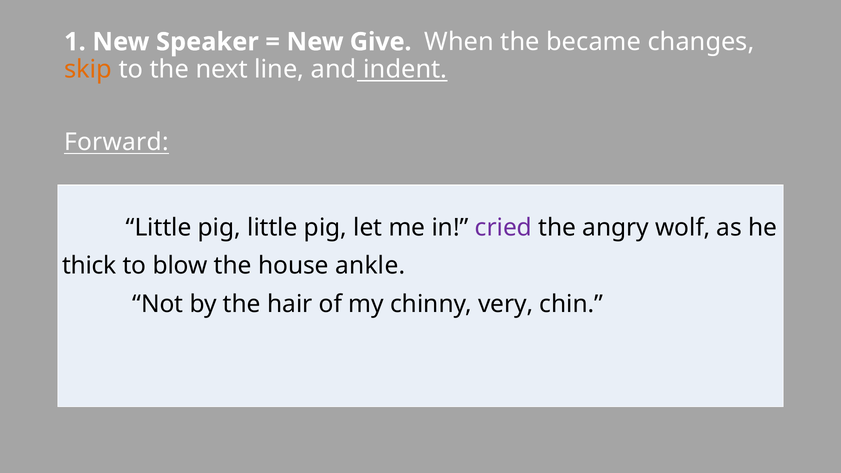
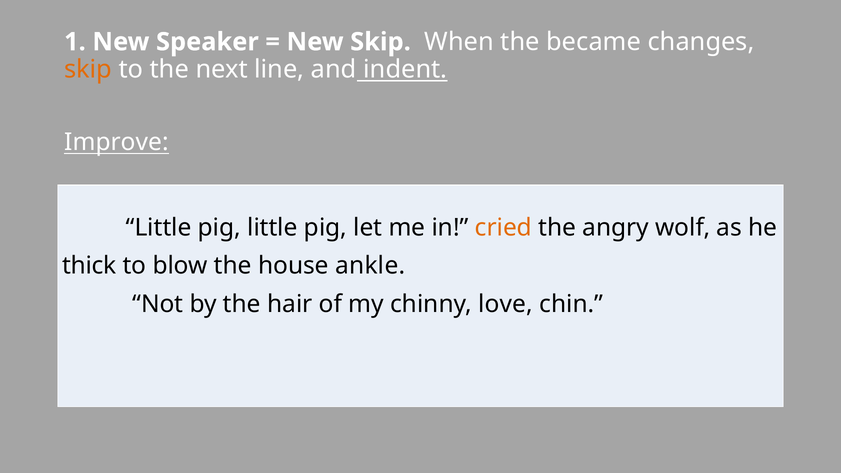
New Give: Give -> Skip (380, 42)
Forward: Forward -> Improve (117, 142)
cried colour: purple -> orange (503, 228)
very: very -> love (505, 304)
